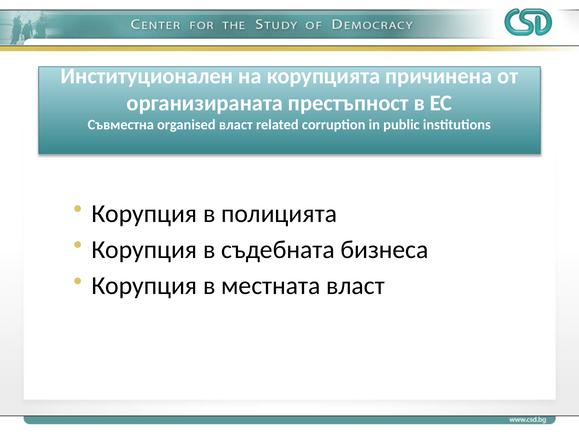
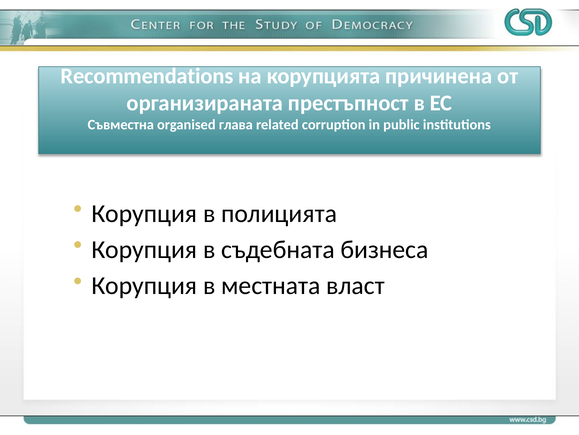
Институционален: Институционален -> Recommendations (147, 76)
organised власт: власт -> глава (236, 124)
